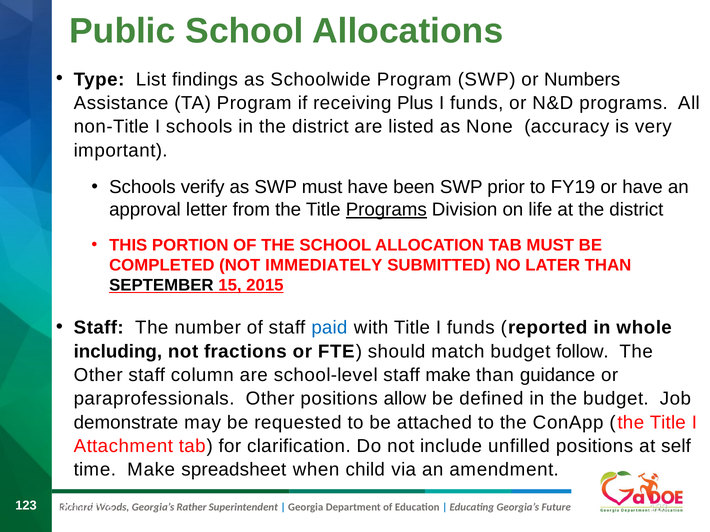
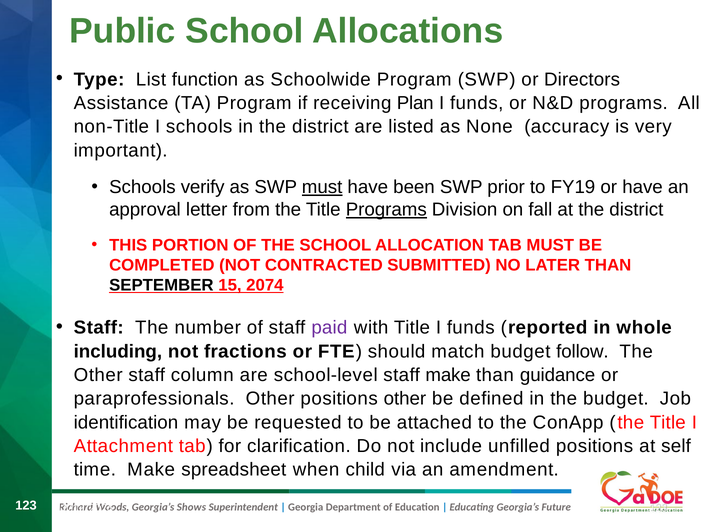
findings: findings -> function (205, 80)
Numbers: Numbers -> Directors (582, 80)
Plus: Plus -> Plan (415, 103)
must underline: none -> present (322, 187)
life: life -> fall (540, 210)
IMMEDIATELY: IMMEDIATELY -> CONTRACTED (324, 265)
2015: 2015 -> 2074 (265, 286)
paid colour: blue -> purple (329, 328)
positions allow: allow -> other (405, 399)
demonstrate: demonstrate -> identification (126, 423)
Rather: Rather -> Shows (191, 508)
